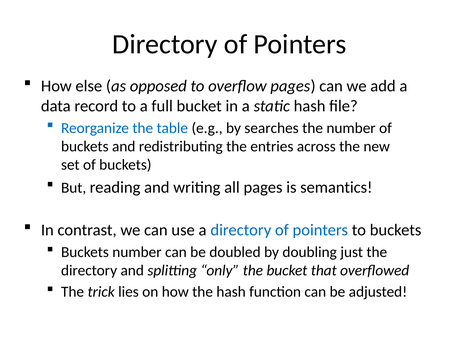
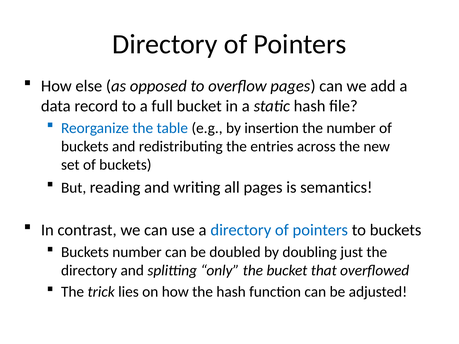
searches: searches -> insertion (272, 128)
